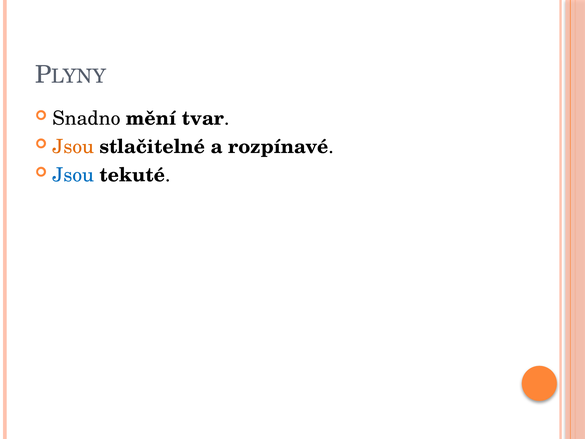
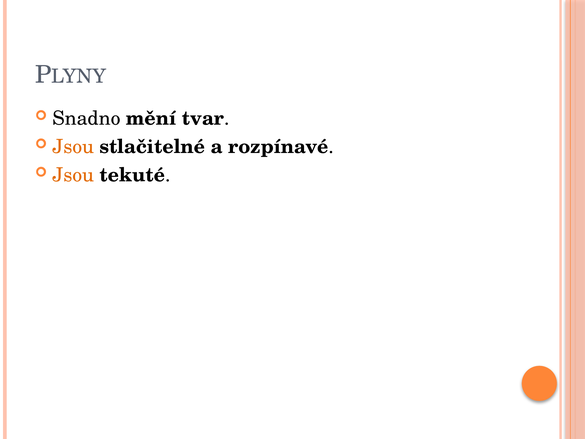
Jsou colour: blue -> orange (73, 175)
